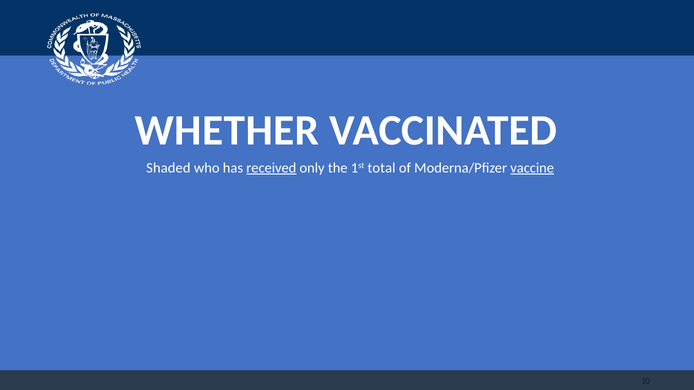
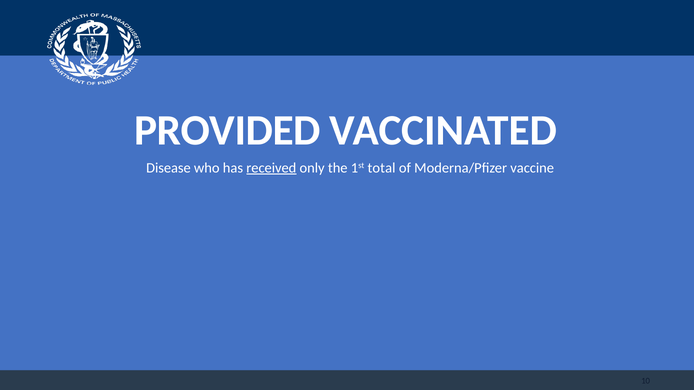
WHETHER: WHETHER -> PROVIDED (227, 131)
Shaded: Shaded -> Disease (168, 168)
vaccine underline: present -> none (532, 168)
